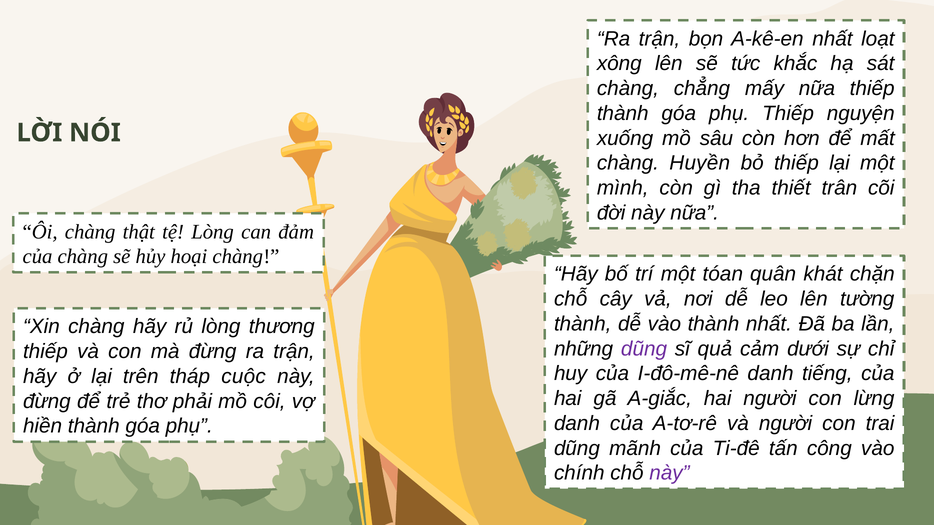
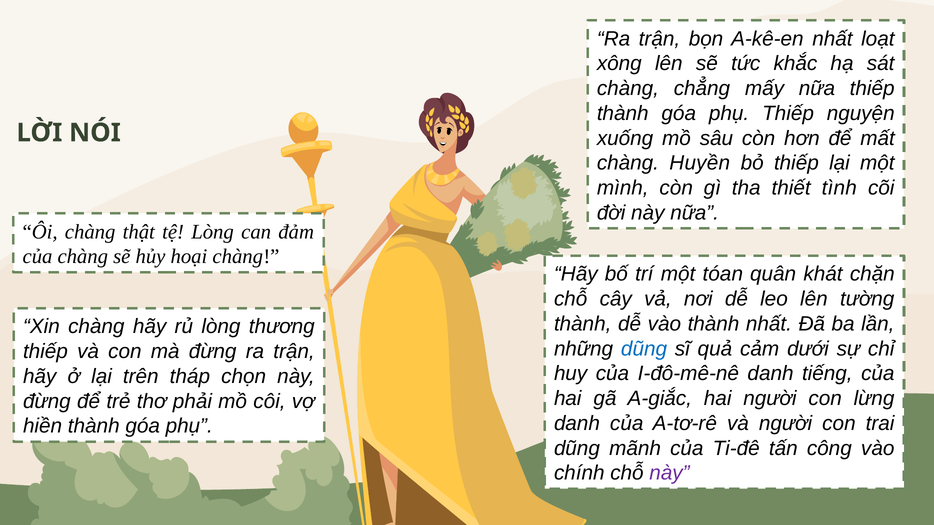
trân: trân -> tình (839, 188)
dũng colour: purple -> blue (644, 349)
cuộc: cuộc -> chọn (244, 377)
